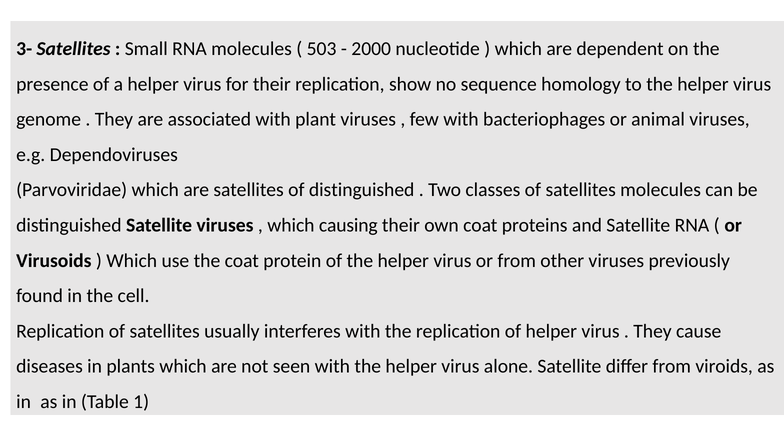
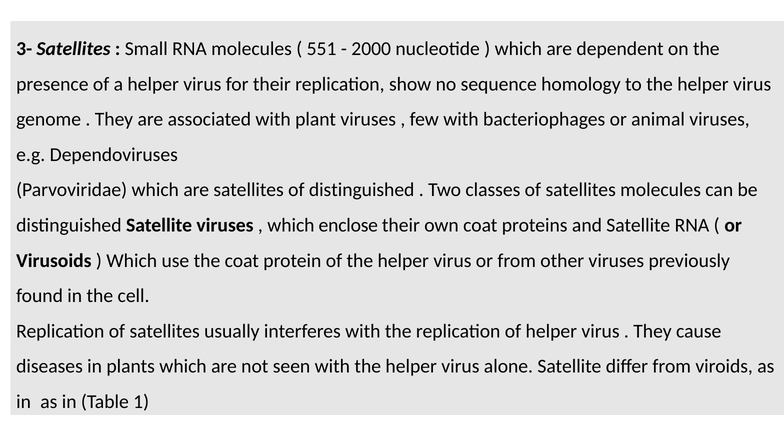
503: 503 -> 551 (322, 49)
causing: causing -> enclose (348, 225)
